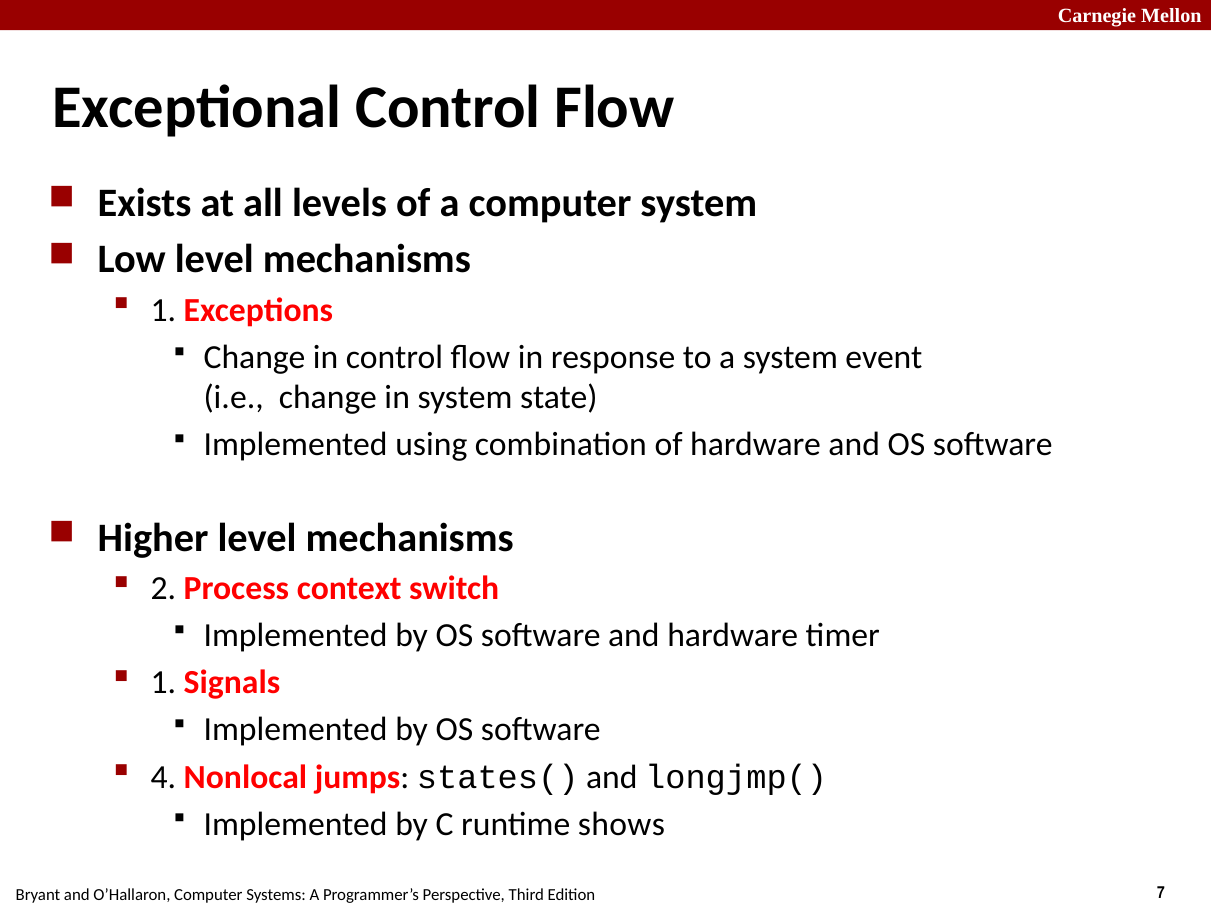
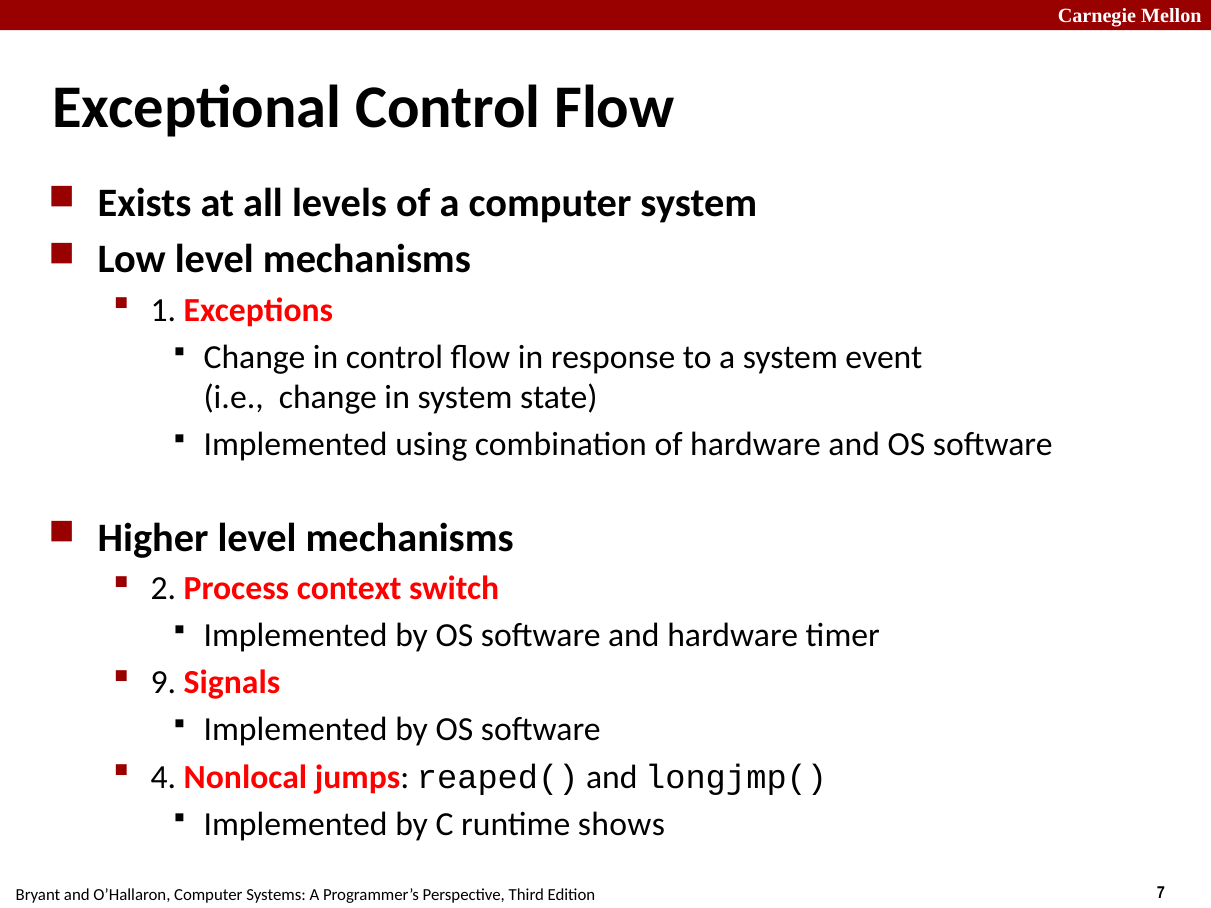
1: 1 -> 9 (163, 683)
states(: states( -> reaped( (498, 777)
